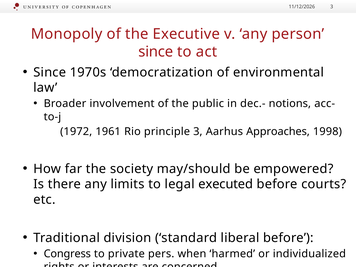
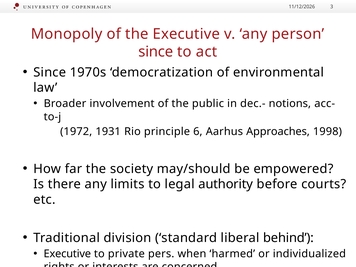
1961: 1961 -> 1931 (108, 132)
principle 3: 3 -> 6 (198, 132)
legal executed: executed -> authority (226, 184)
liberal before: before -> behind (289, 238)
Congress: Congress -> Executive (67, 254)
